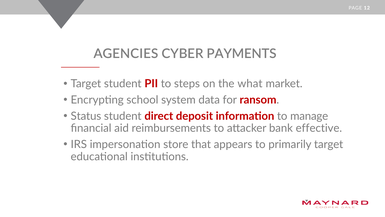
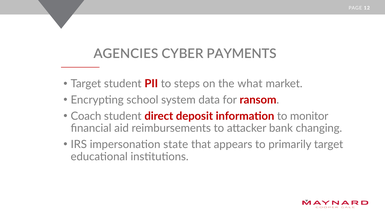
Status: Status -> Coach (86, 116)
manage: manage -> monitor (309, 116)
effective: effective -> changing (319, 128)
store: store -> state (176, 144)
